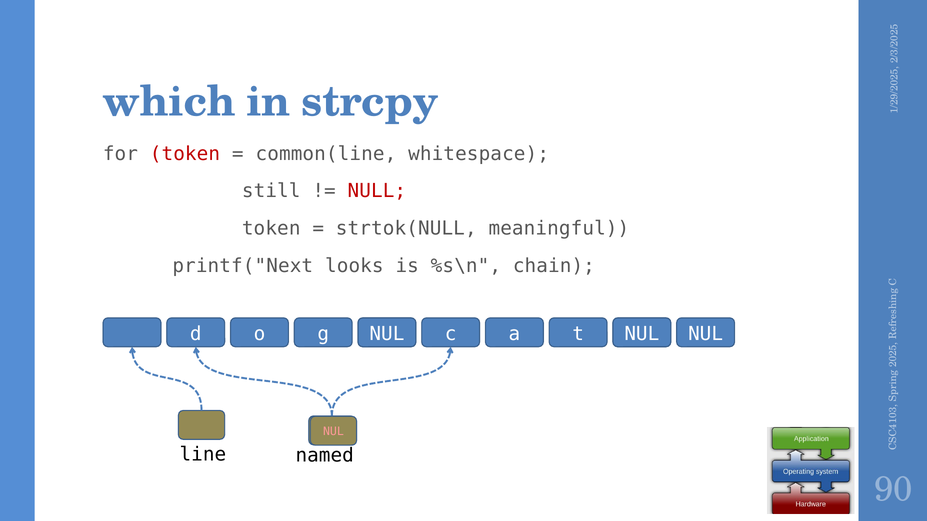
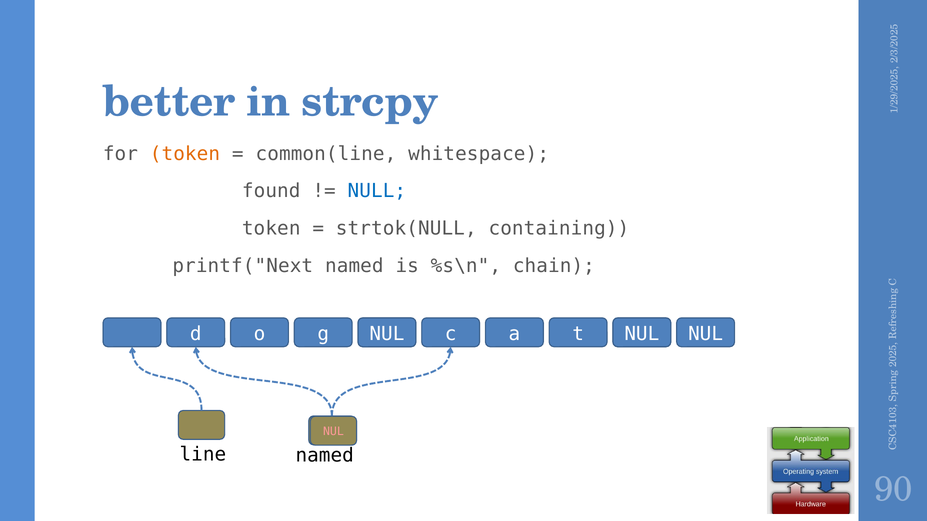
which: which -> better (169, 102)
token colour: red -> orange (185, 154)
still: still -> found (271, 191)
NULL colour: red -> blue (377, 191)
meaningful: meaningful -> containing (559, 229)
printf("Next looks: looks -> named (354, 266)
